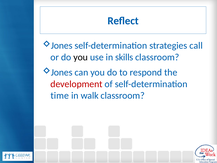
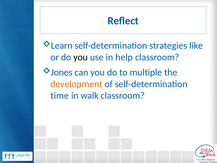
Jones: Jones -> Learn (62, 46)
call: call -> like (196, 46)
skills: skills -> help (124, 57)
respond: respond -> multiple (146, 72)
development colour: red -> orange (76, 84)
